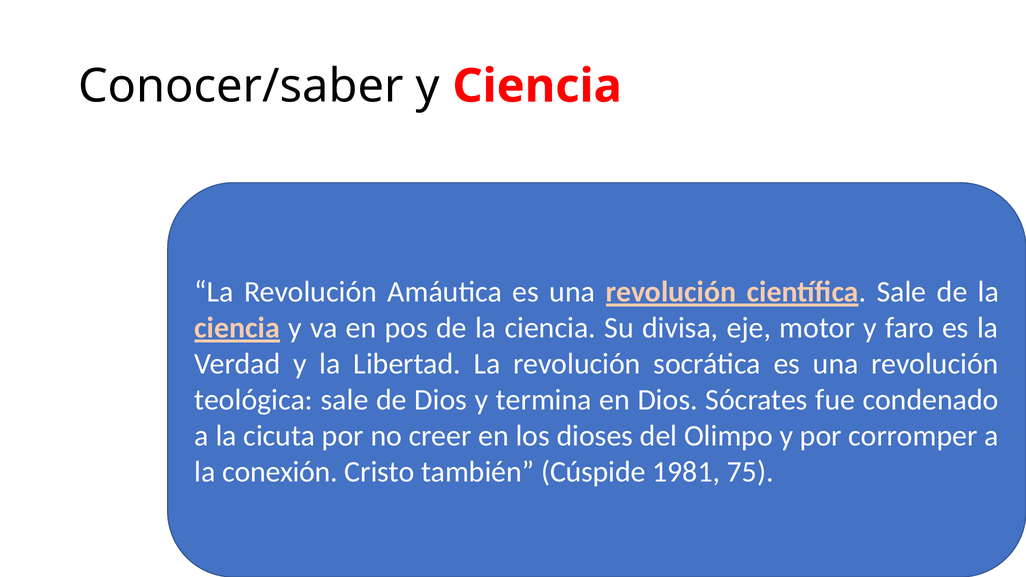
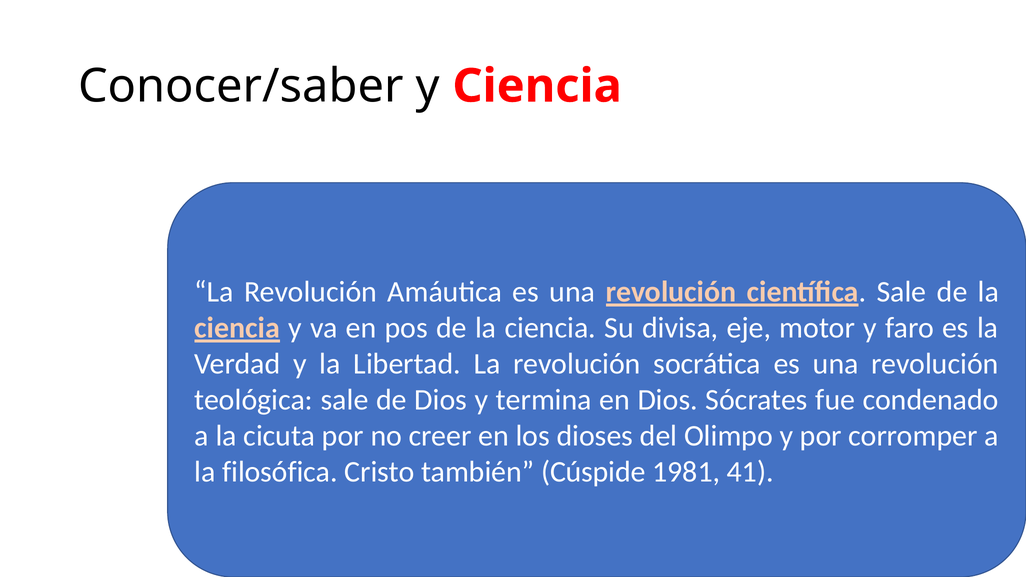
conexión: conexión -> filosófica (280, 472)
75: 75 -> 41 (750, 472)
